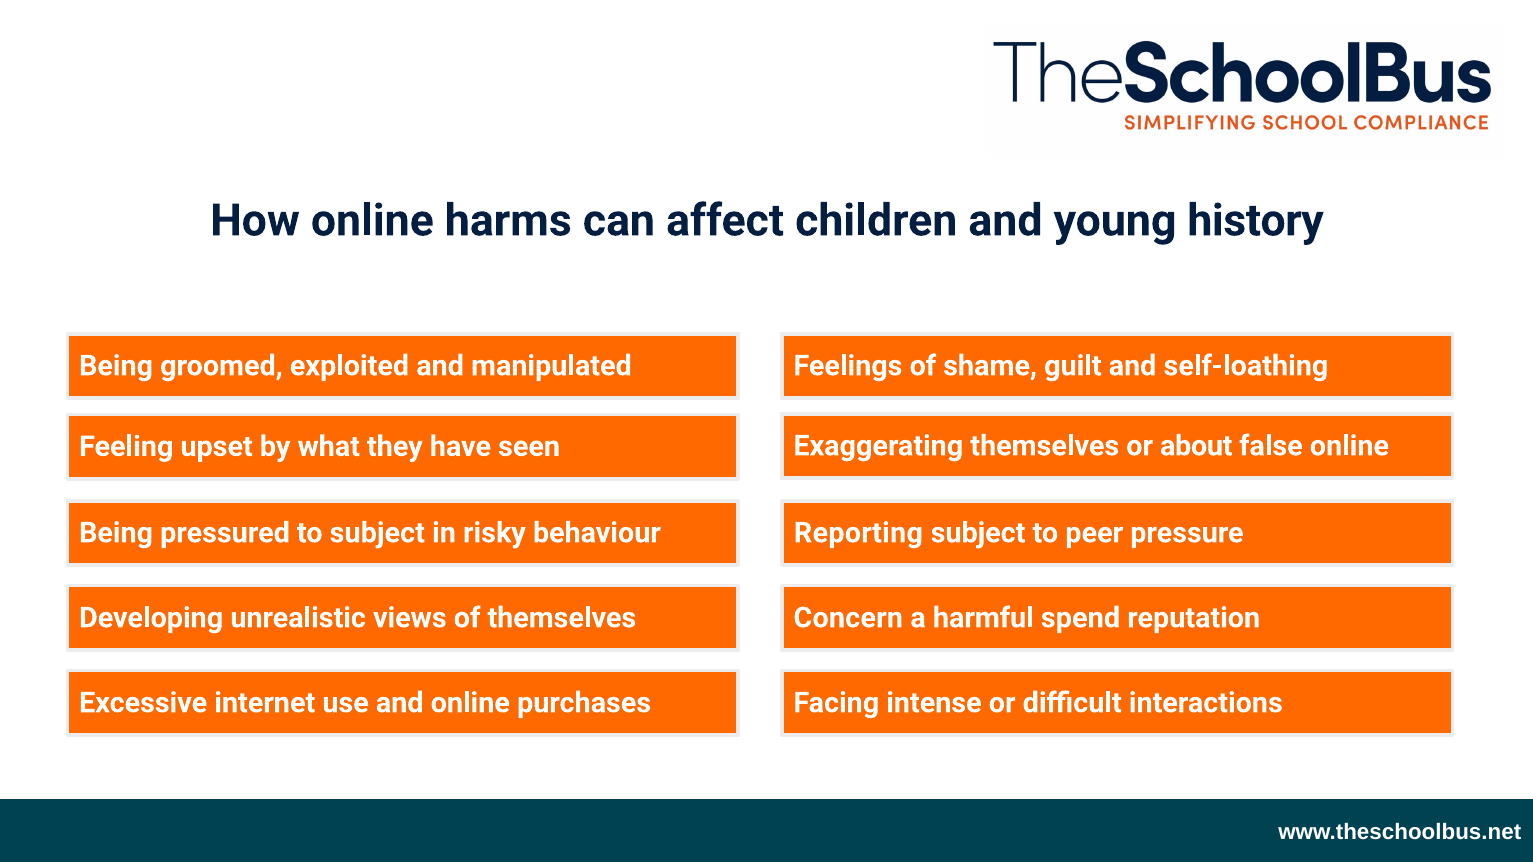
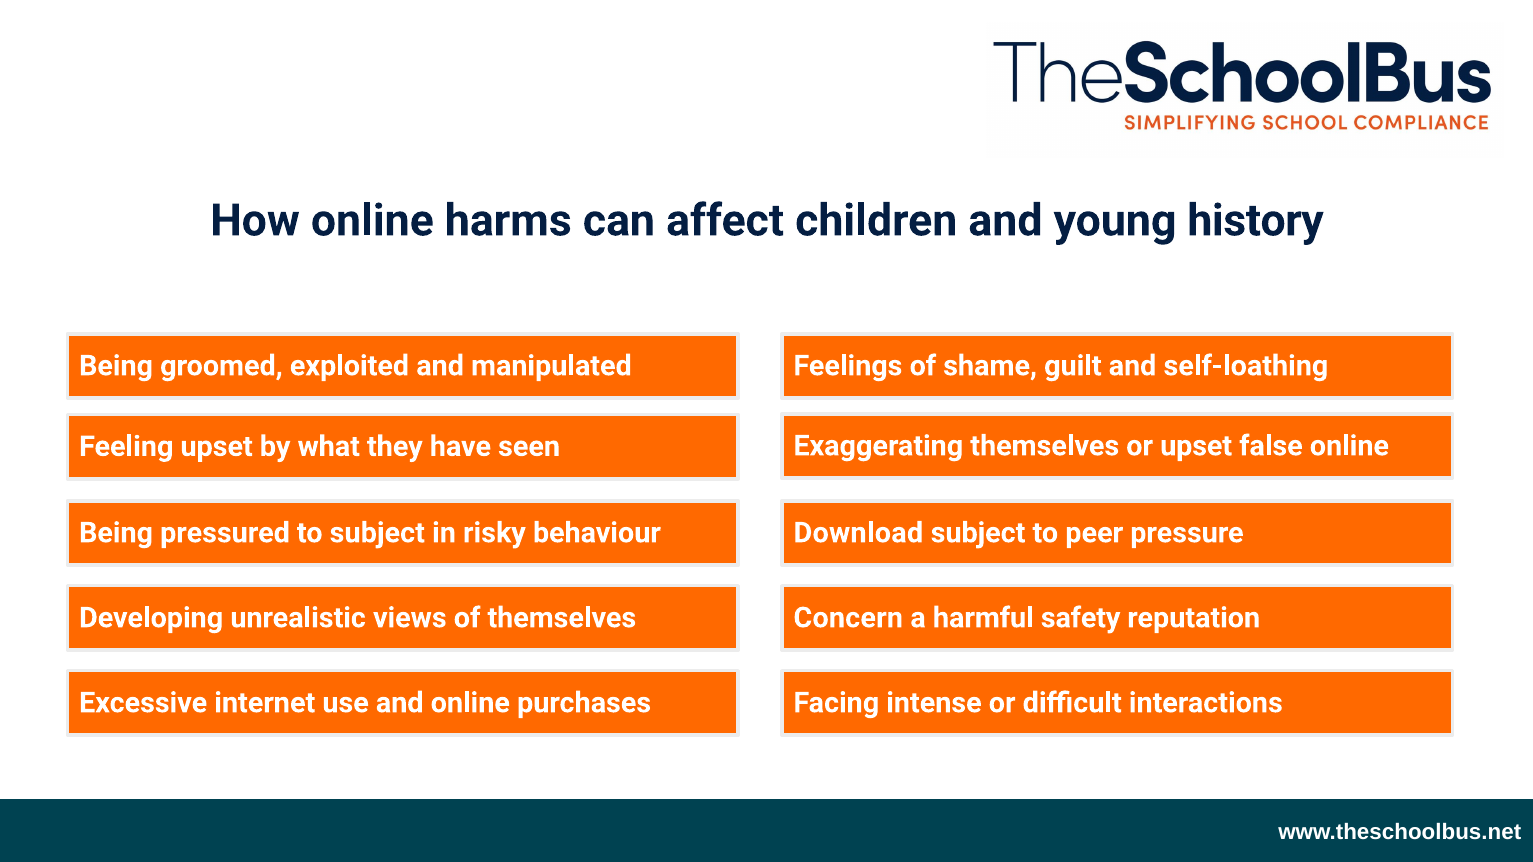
or about: about -> upset (1196, 446)
Reporting: Reporting -> Download (858, 533)
spend: spend -> safety (1081, 618)
